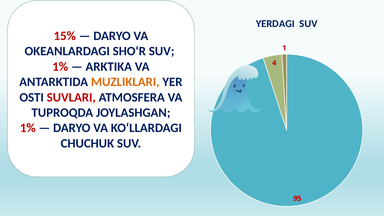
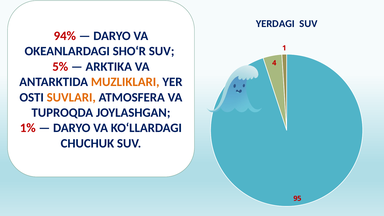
15%: 15% -> 94% (65, 36)
1%: 1% -> 5% (60, 67)
SUVLARI colour: red -> orange (71, 97)
